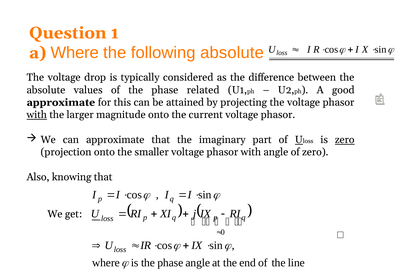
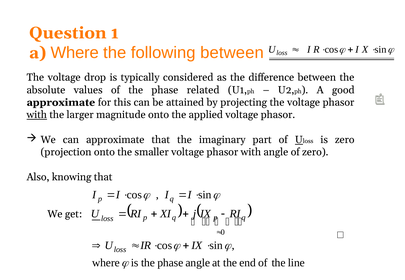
following absolute: absolute -> between (232, 53)
current: current -> applied (206, 115)
zero underline: present -> none (345, 140)
